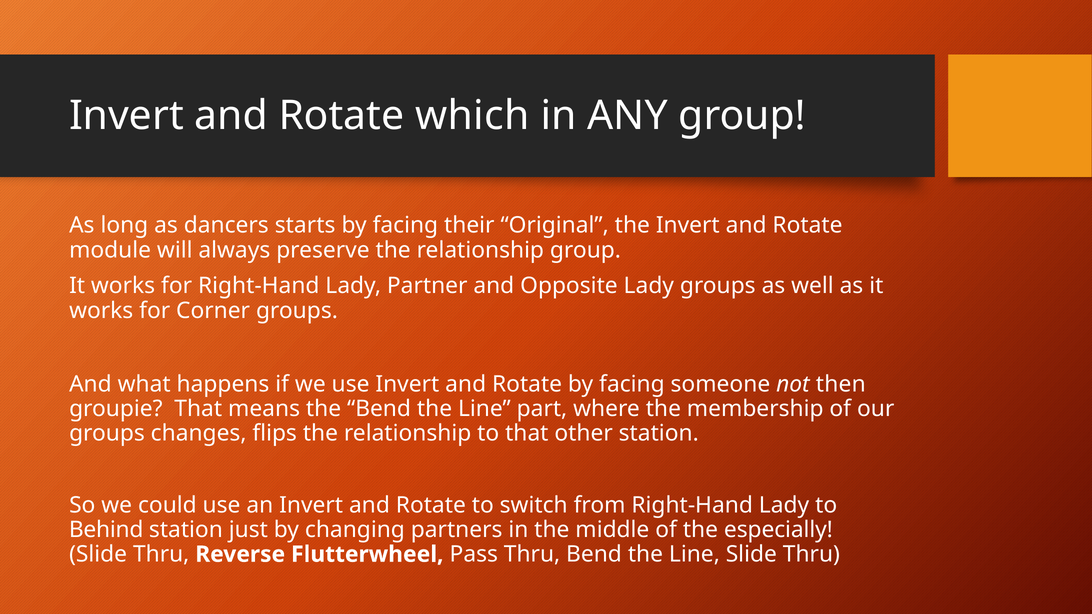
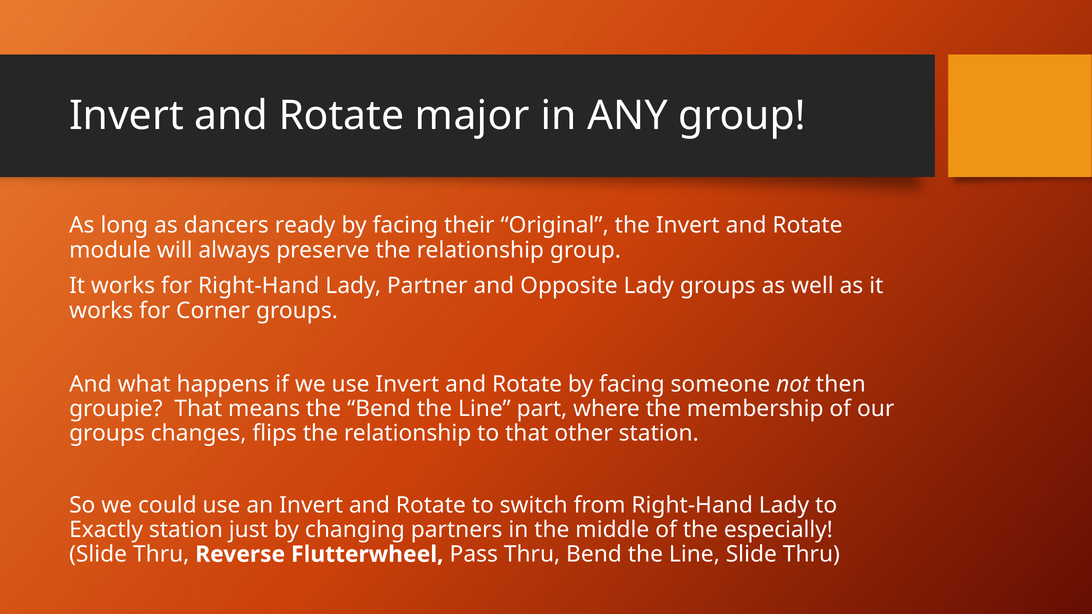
which: which -> major (472, 116)
starts: starts -> ready (305, 226)
Behind: Behind -> Exactly (106, 530)
